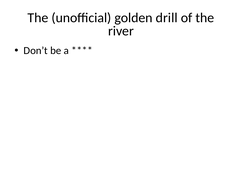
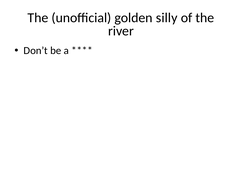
drill: drill -> silly (167, 18)
